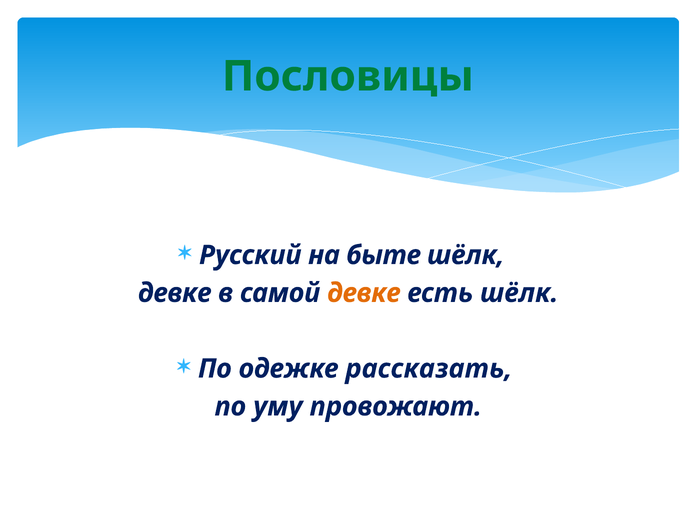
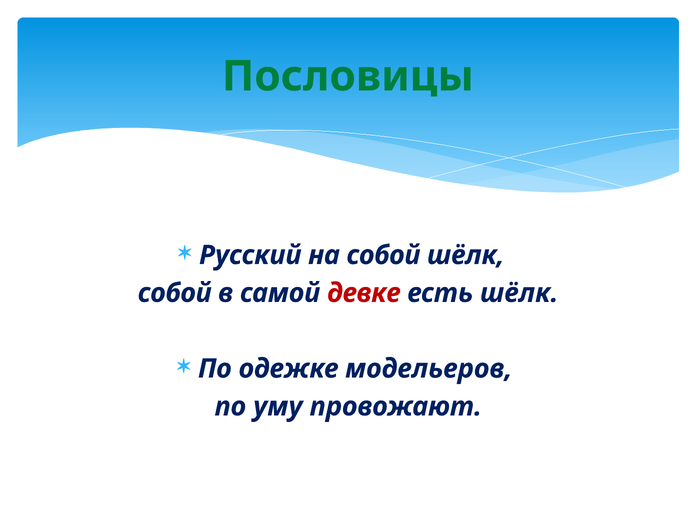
на быте: быте -> собой (384, 255)
девке: девке -> собой (175, 293)
девке colour: orange -> red (364, 293)
рассказать: рассказать -> модельеров (429, 369)
